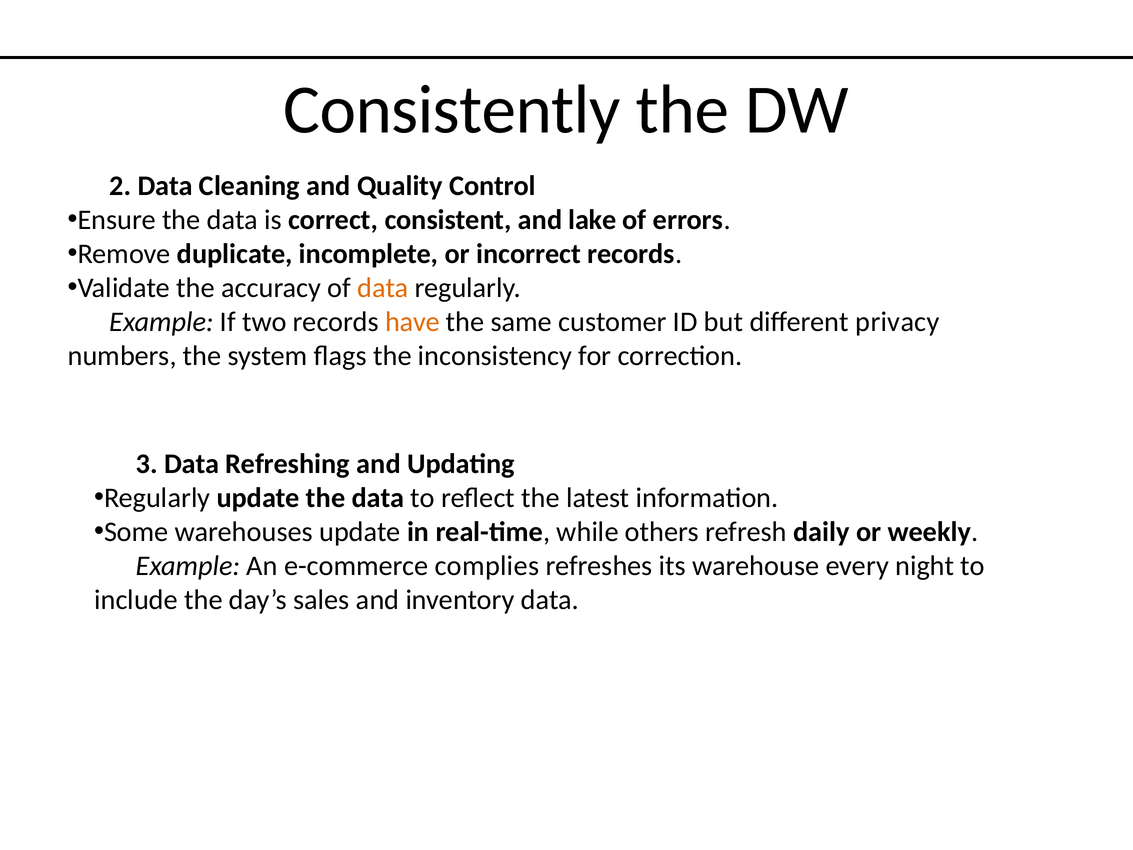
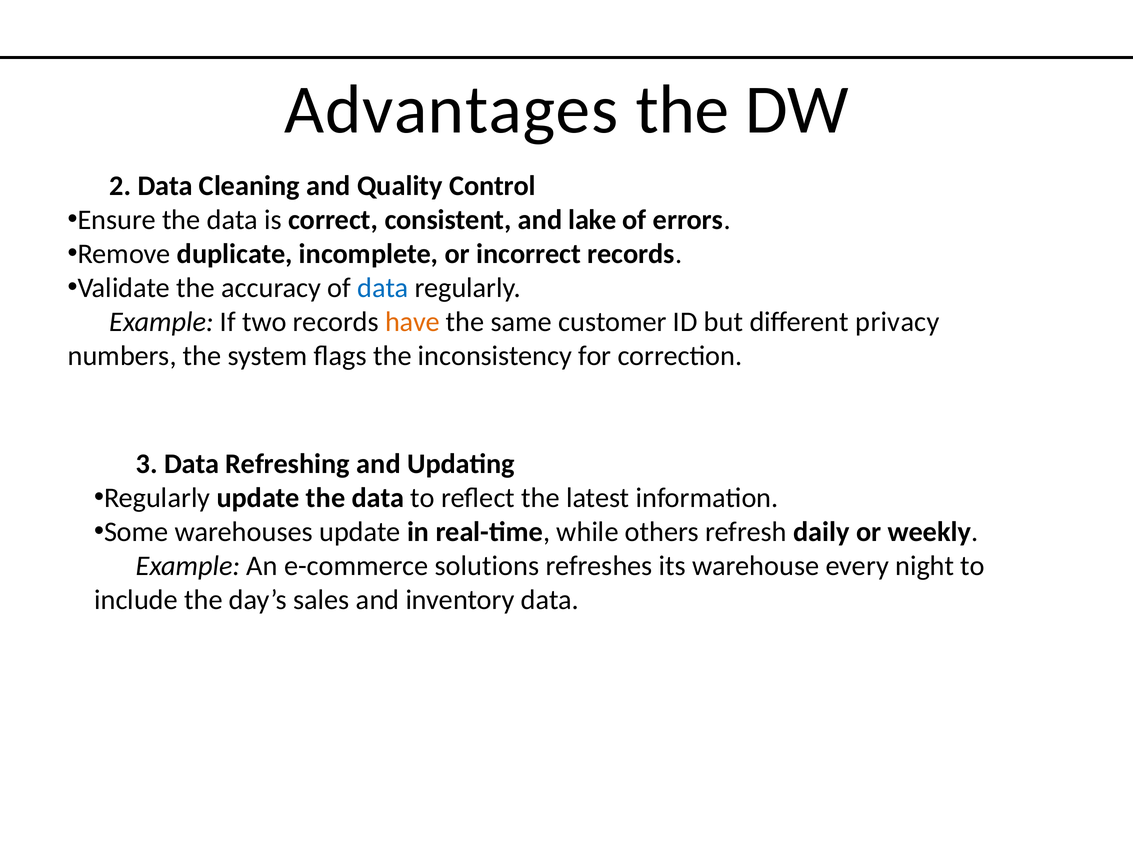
Consistently: Consistently -> Advantages (451, 110)
data colour: orange -> blue (383, 288)
complies: complies -> solutions (487, 566)
